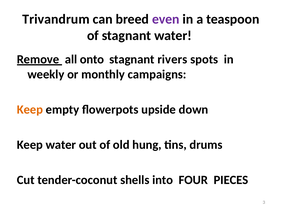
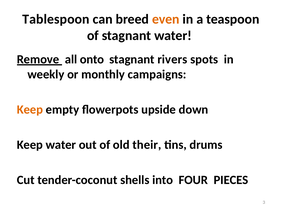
Trivandrum: Trivandrum -> Tablespoon (56, 19)
even colour: purple -> orange (166, 19)
hung: hung -> their (147, 144)
